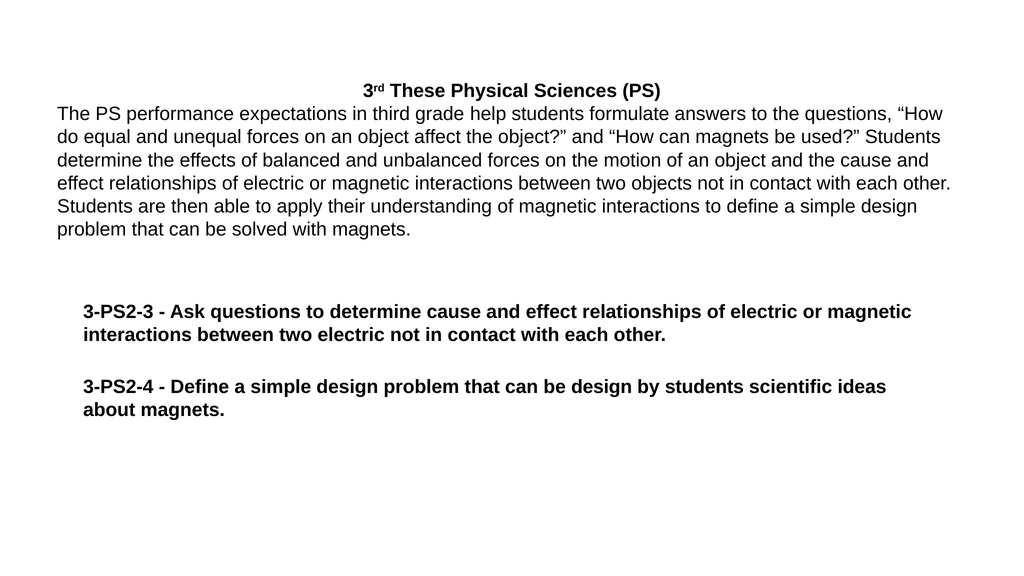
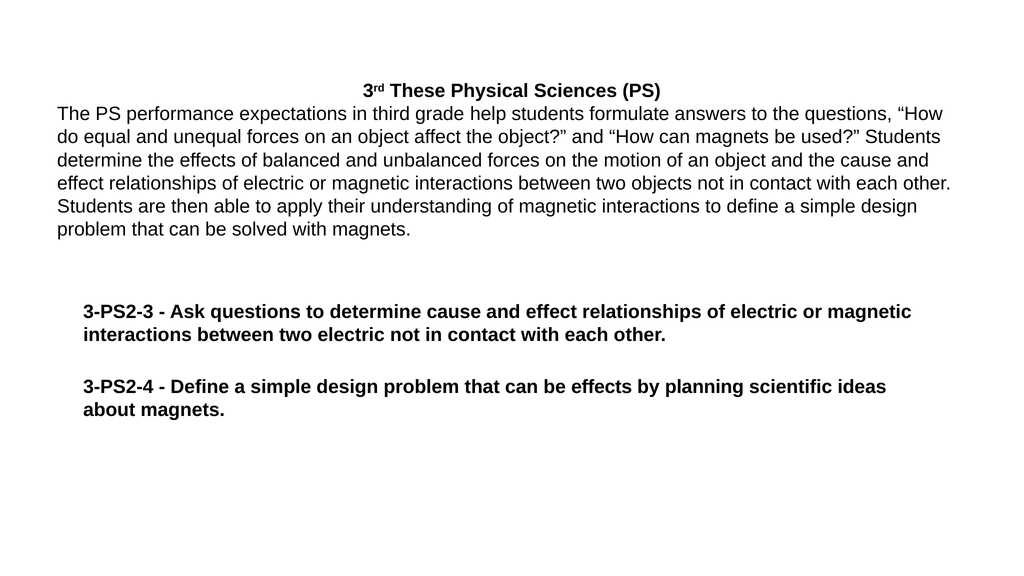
be design: design -> effects (602, 387)
by students: students -> planning (704, 387)
